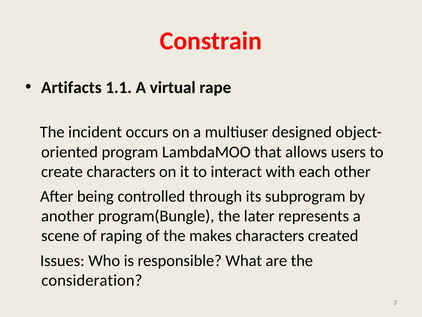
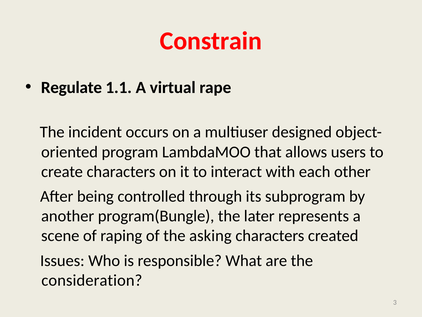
Artifacts: Artifacts -> Regulate (72, 87)
makes: makes -> asking (210, 236)
